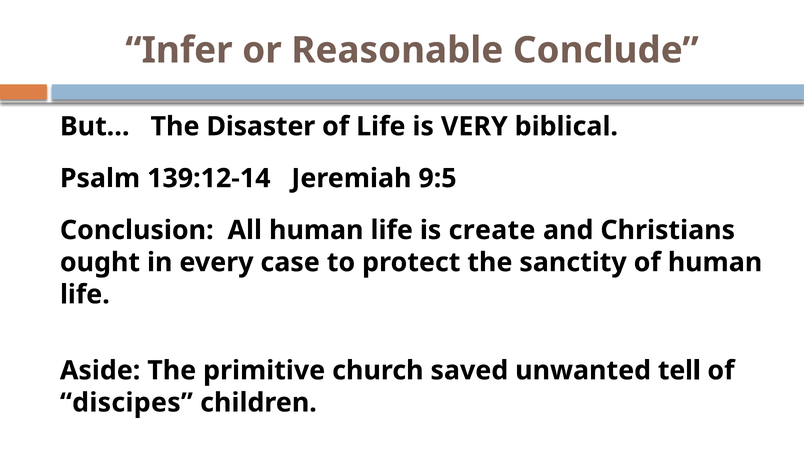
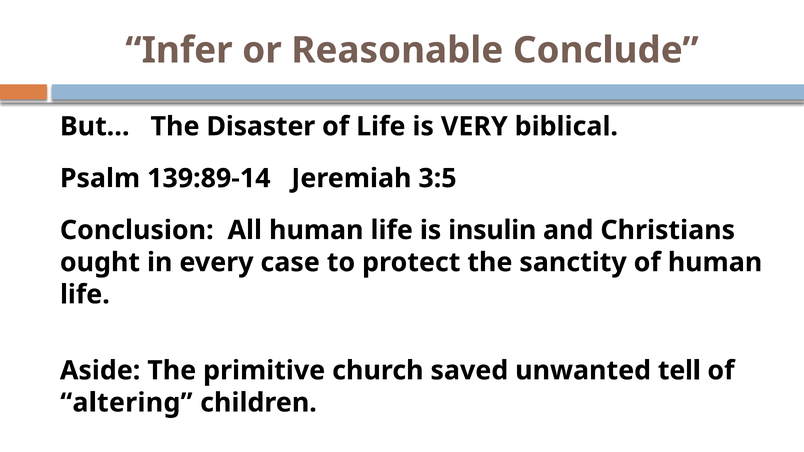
139:12-14: 139:12-14 -> 139:89-14 (209, 178)
9:5: 9:5 -> 3:5 (438, 178)
create: create -> insulin (492, 230)
discipes: discipes -> altering (126, 403)
